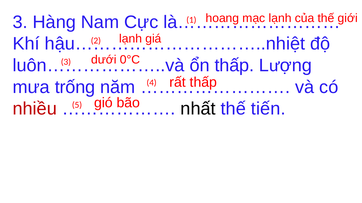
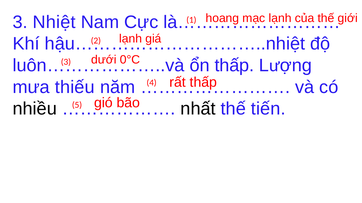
Hàng: Hàng -> Nhiệt (54, 22)
trống: trống -> thiếu (75, 87)
nhiều colour: red -> black (35, 109)
